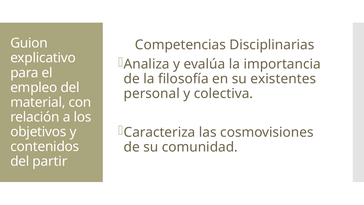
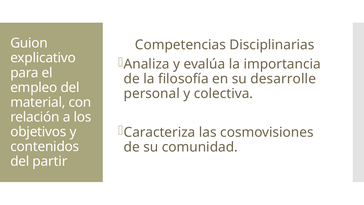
existentes: existentes -> desarrolle (283, 79)
